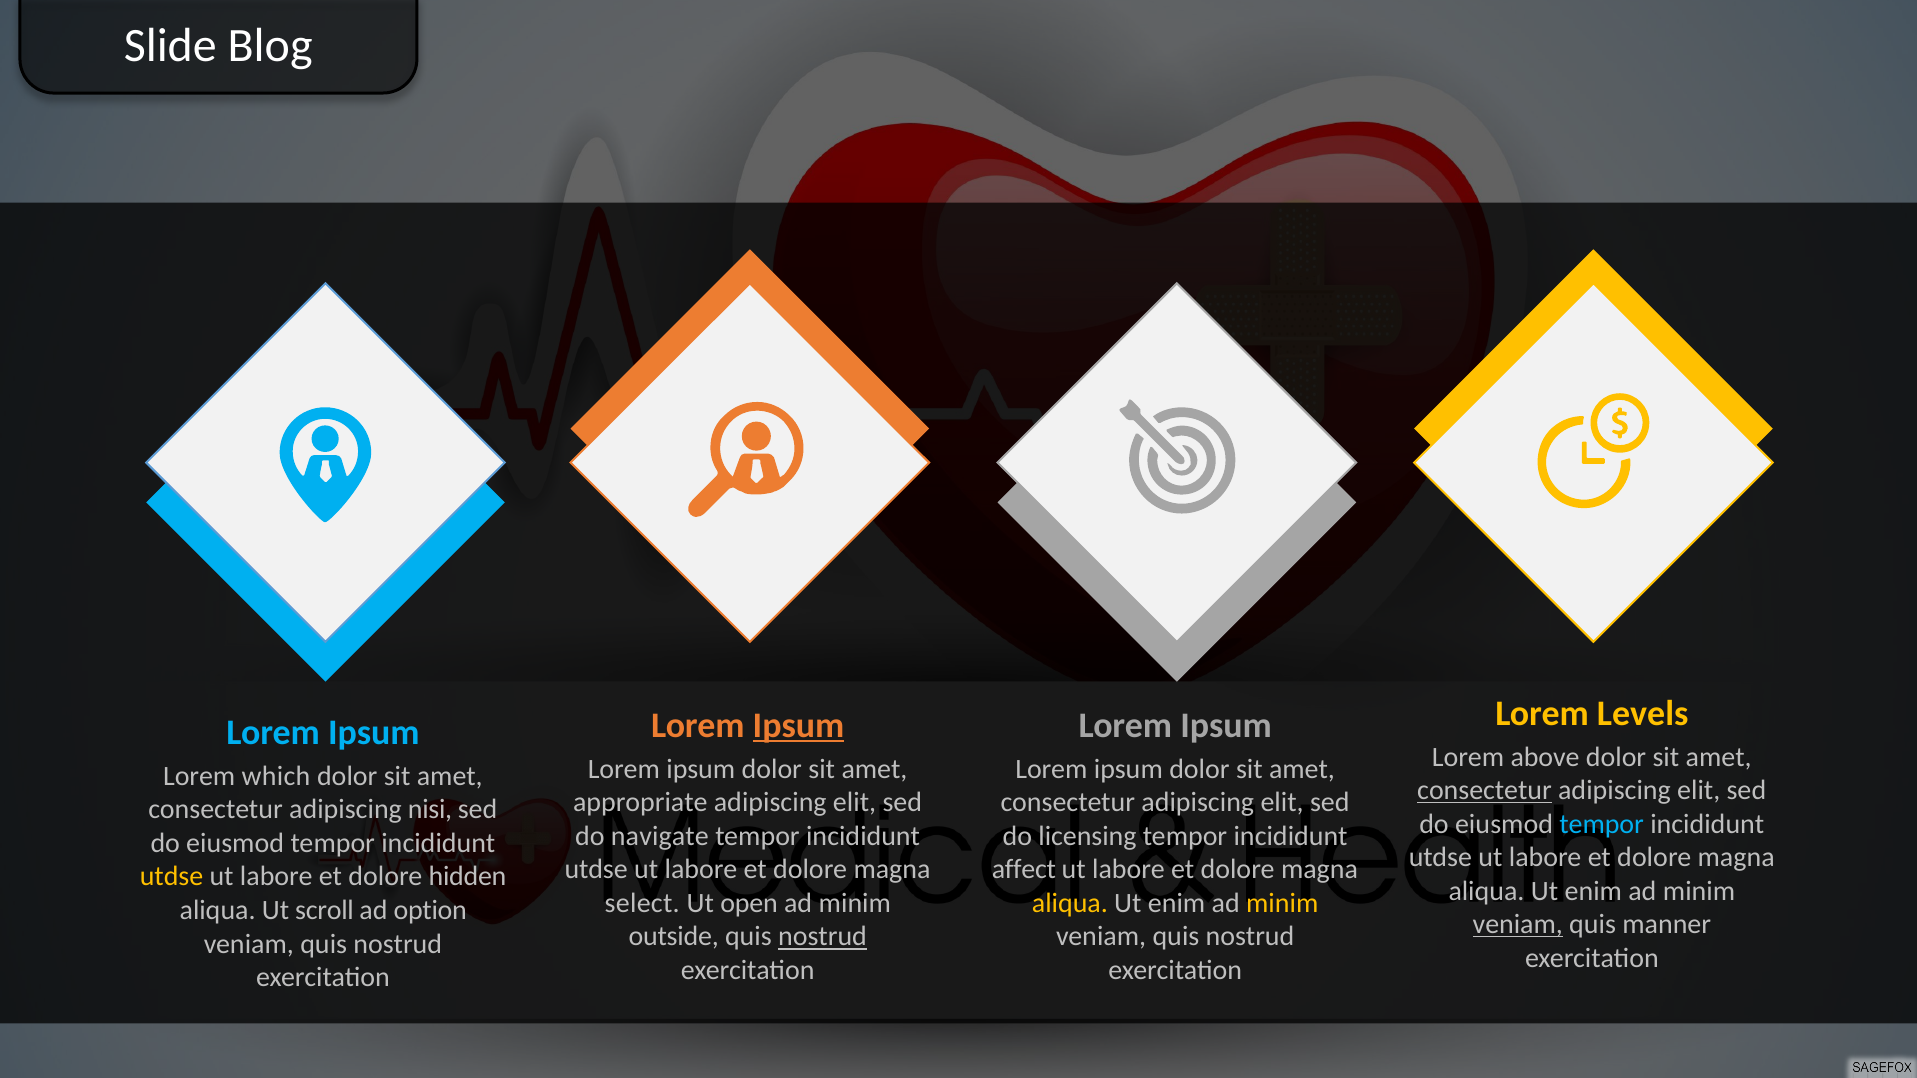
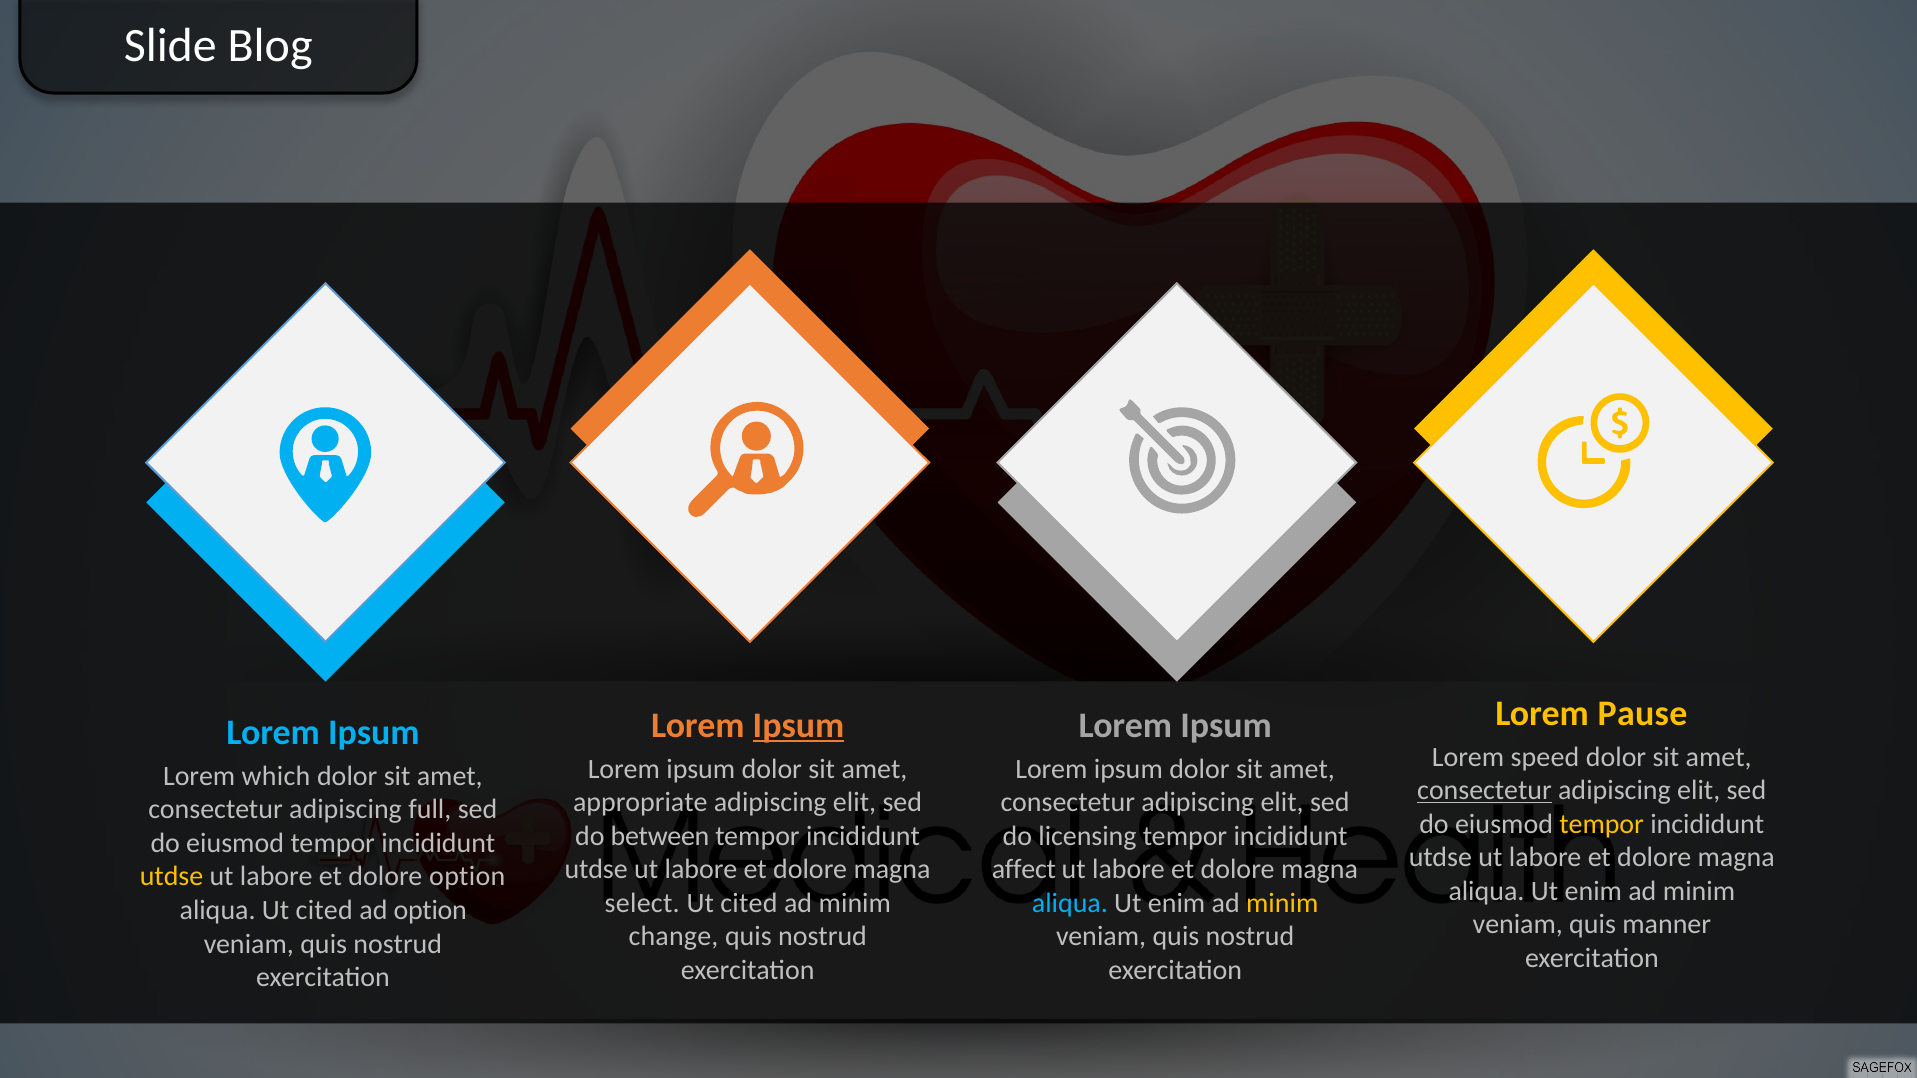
Levels: Levels -> Pause (1643, 714)
above: above -> speed (1545, 757)
nisi: nisi -> full (430, 810)
tempor colour: light blue -> yellow (1602, 824)
navigate: navigate -> between (660, 836)
dolore hidden: hidden -> option (467, 877)
open: open -> cited (749, 903)
aliqua colour: yellow -> light blue (1070, 903)
aliqua Ut scroll: scroll -> cited (324, 911)
veniam underline: present -> none (1518, 925)
outside: outside -> change (673, 937)
nostrud underline: present -> none (823, 937)
